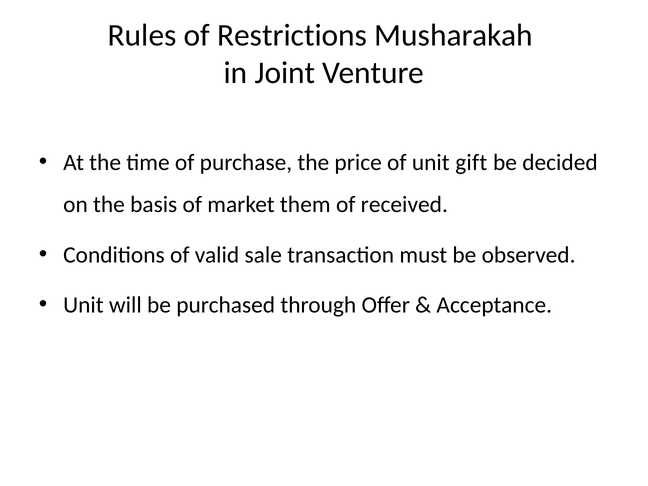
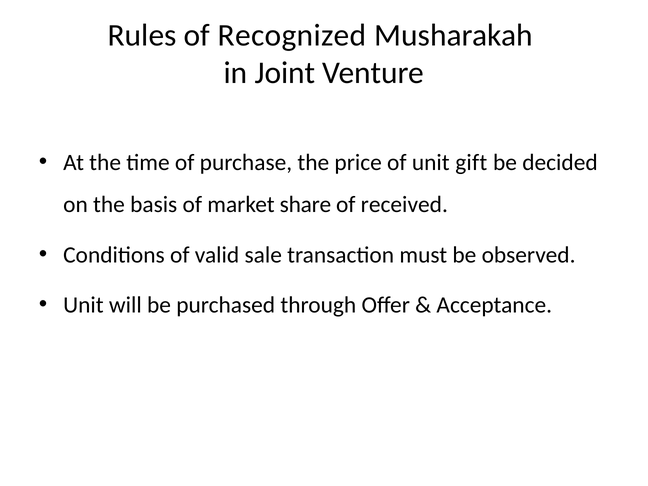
Restrictions: Restrictions -> Recognized (292, 35)
them: them -> share (305, 205)
